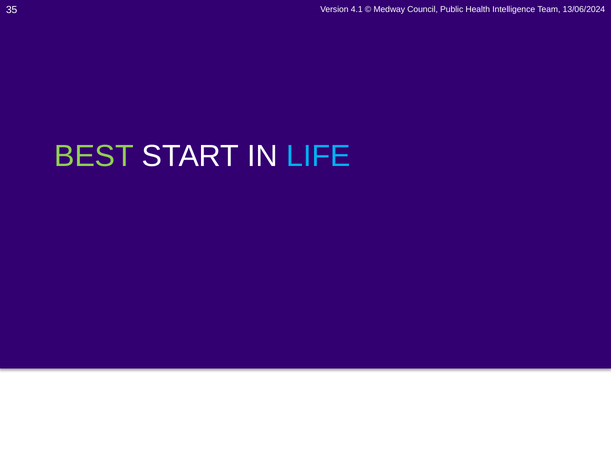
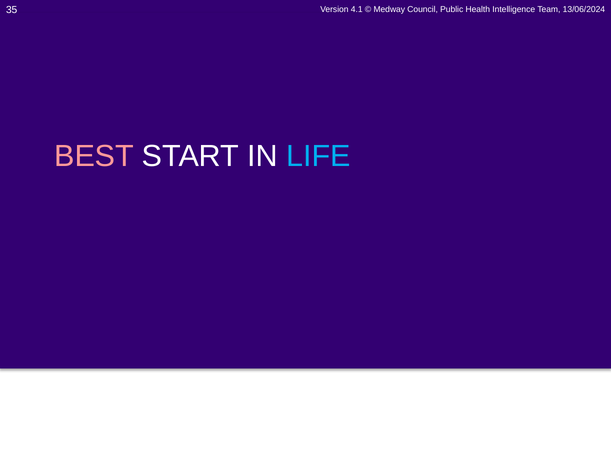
BEST colour: light green -> pink (94, 156)
